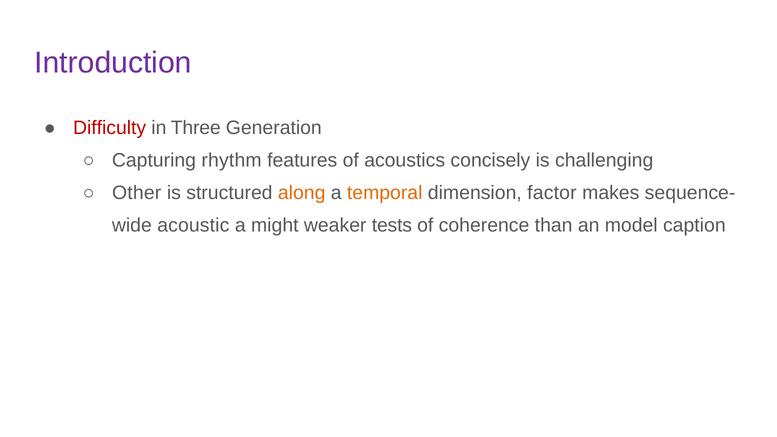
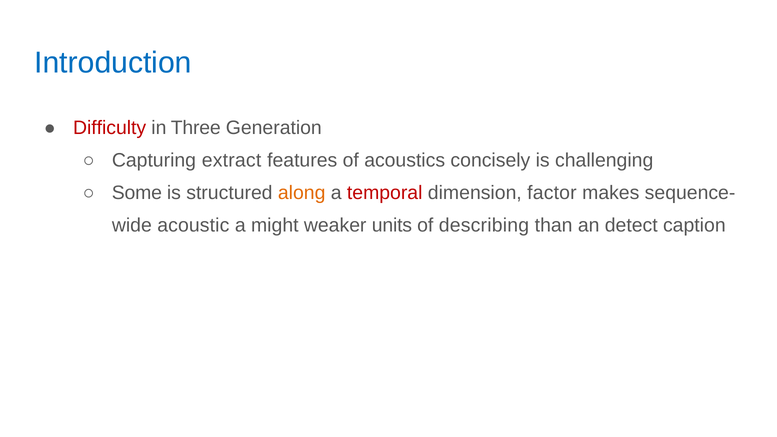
Introduction colour: purple -> blue (113, 63)
rhythm: rhythm -> extract (232, 160)
Other: Other -> Some (137, 193)
temporal colour: orange -> red (385, 193)
tests: tests -> units (392, 226)
coherence: coherence -> describing (484, 226)
model: model -> detect (631, 226)
